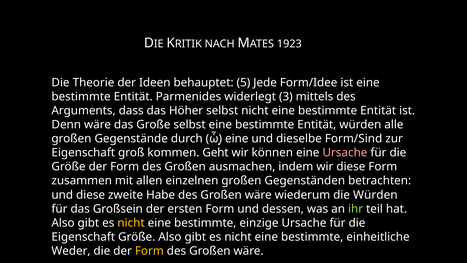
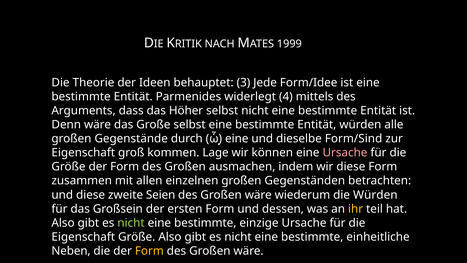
1923: 1923 -> 1999 (289, 44)
5: 5 -> 3 (243, 83)
3: 3 -> 4 (286, 97)
Geht: Geht -> Lage (216, 153)
Habe: Habe -> Seien (161, 195)
ihr colour: light green -> yellow (356, 209)
nicht colour: yellow -> light green (131, 223)
Weder: Weder -> Neben (71, 251)
